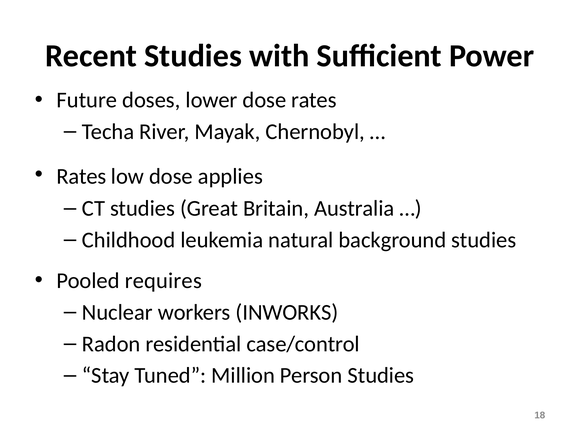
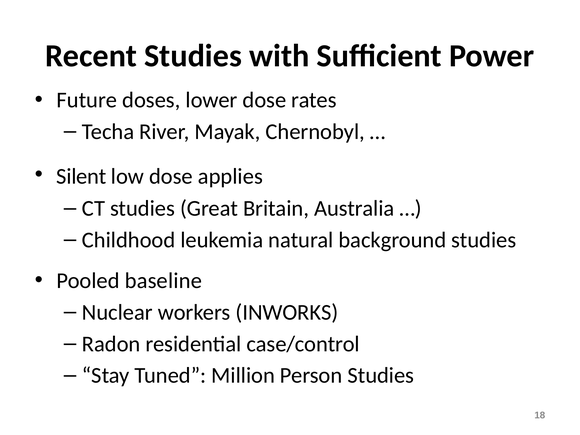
Rates: Rates -> Silent (81, 176)
requires: requires -> baseline (163, 281)
